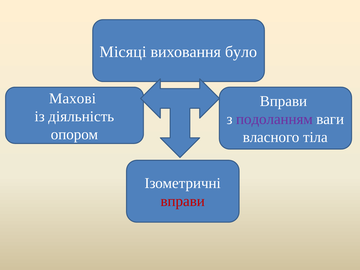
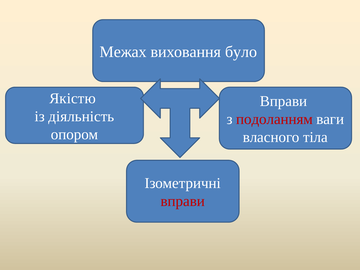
Місяці: Місяці -> Межах (123, 52)
Махові: Махові -> Якістю (73, 98)
подоланням colour: purple -> red (275, 119)
